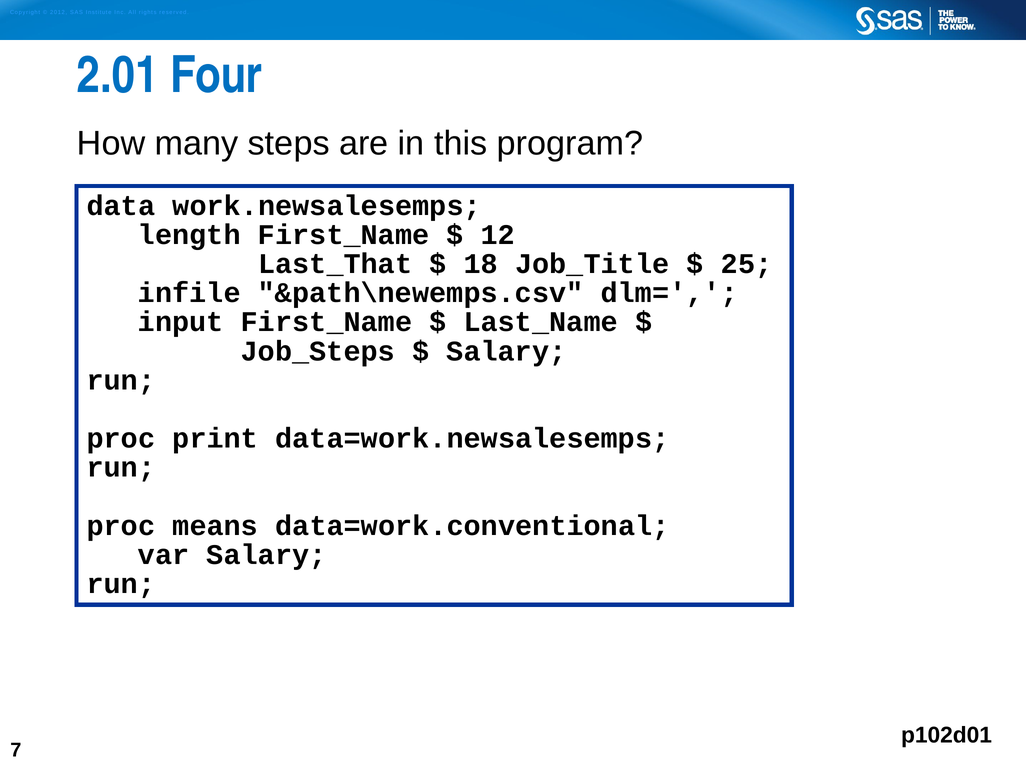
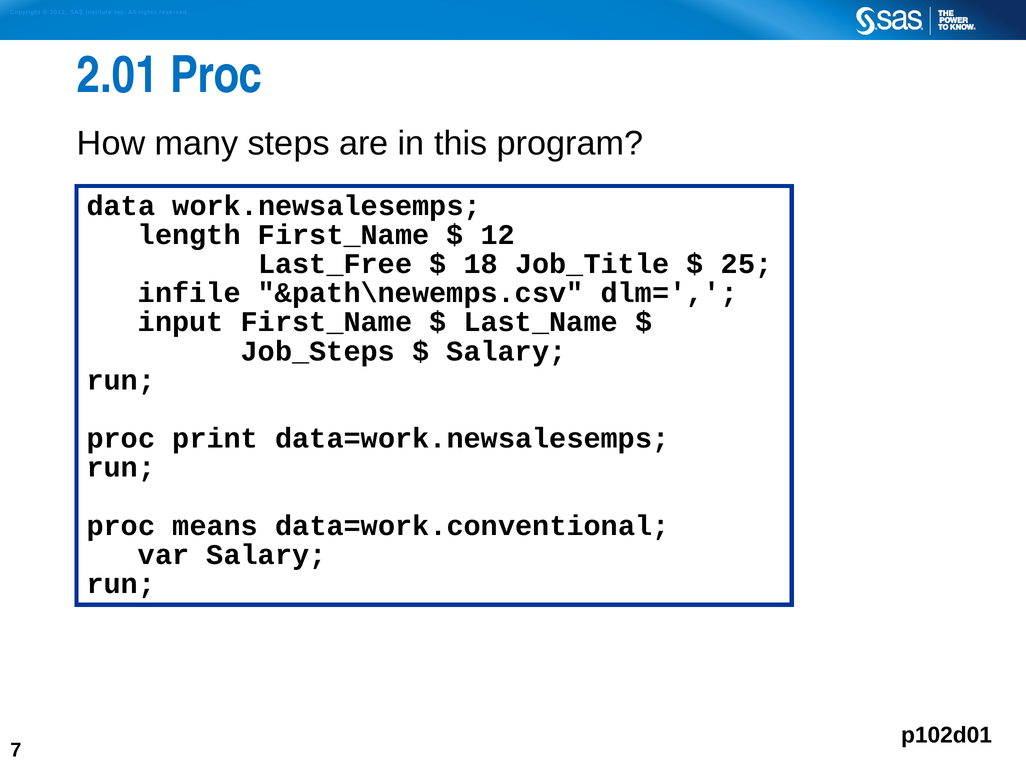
2.01 Four: Four -> Proc (216, 75)
Last_That: Last_That -> Last_Free (335, 264)
